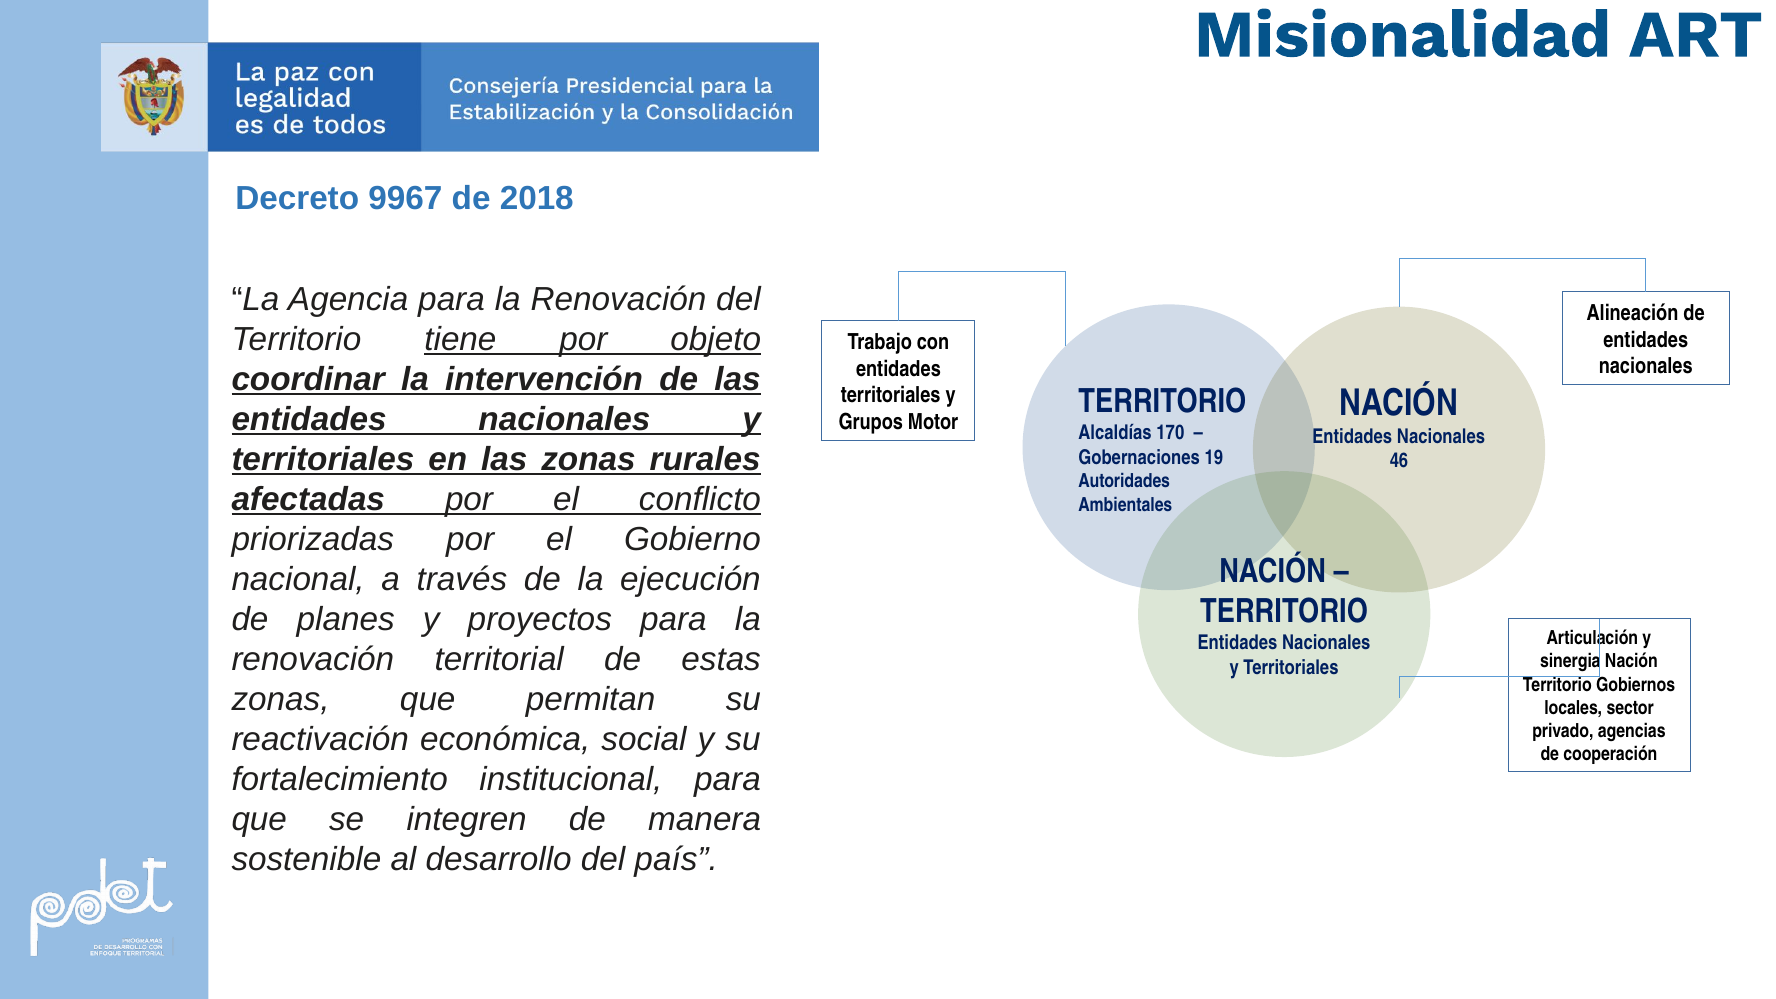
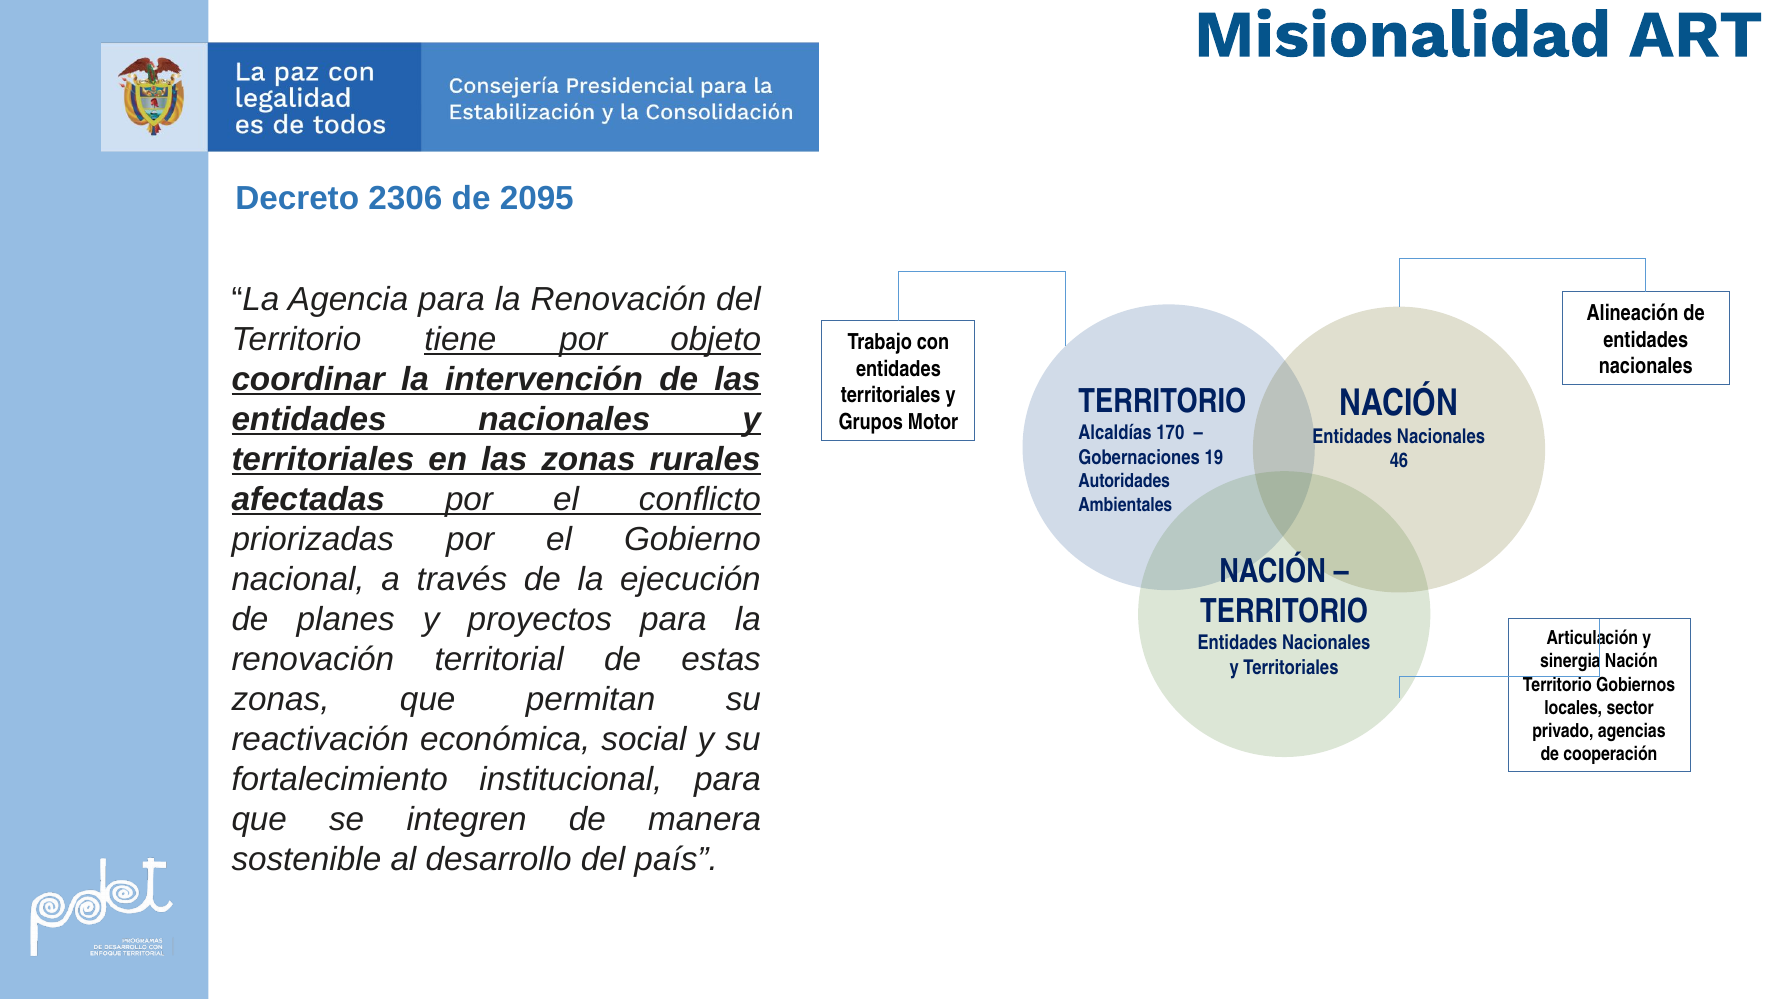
9967: 9967 -> 2306 (405, 199)
2018: 2018 -> 2095 (537, 199)
